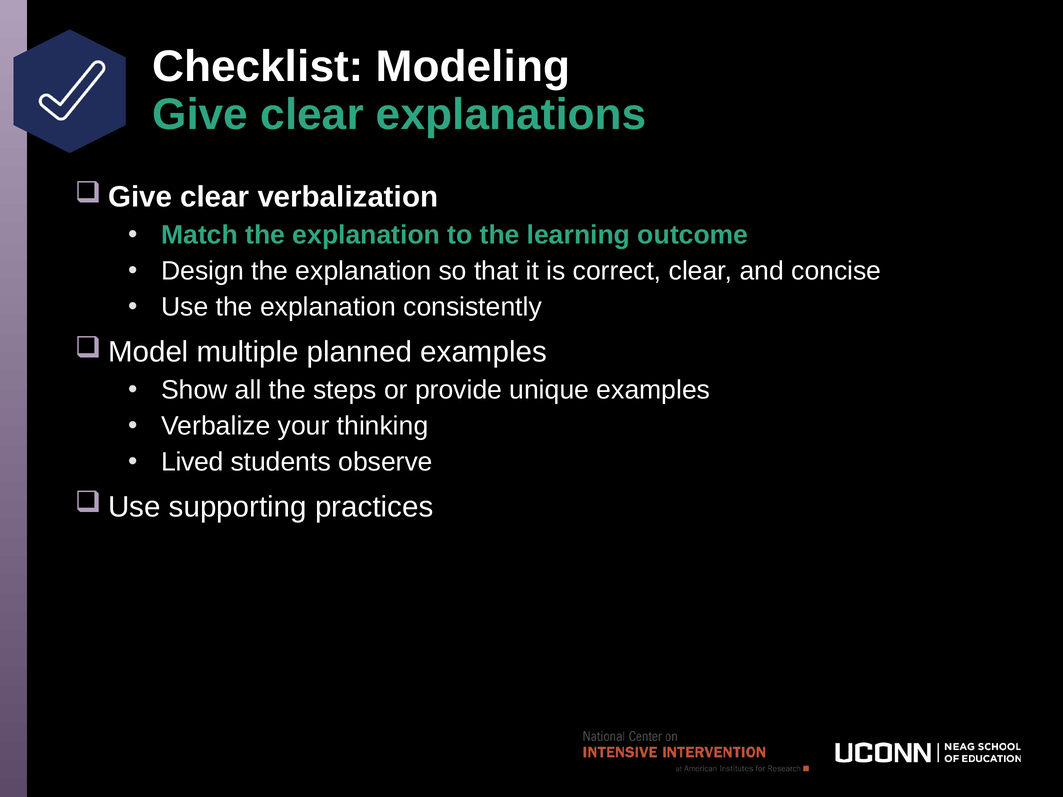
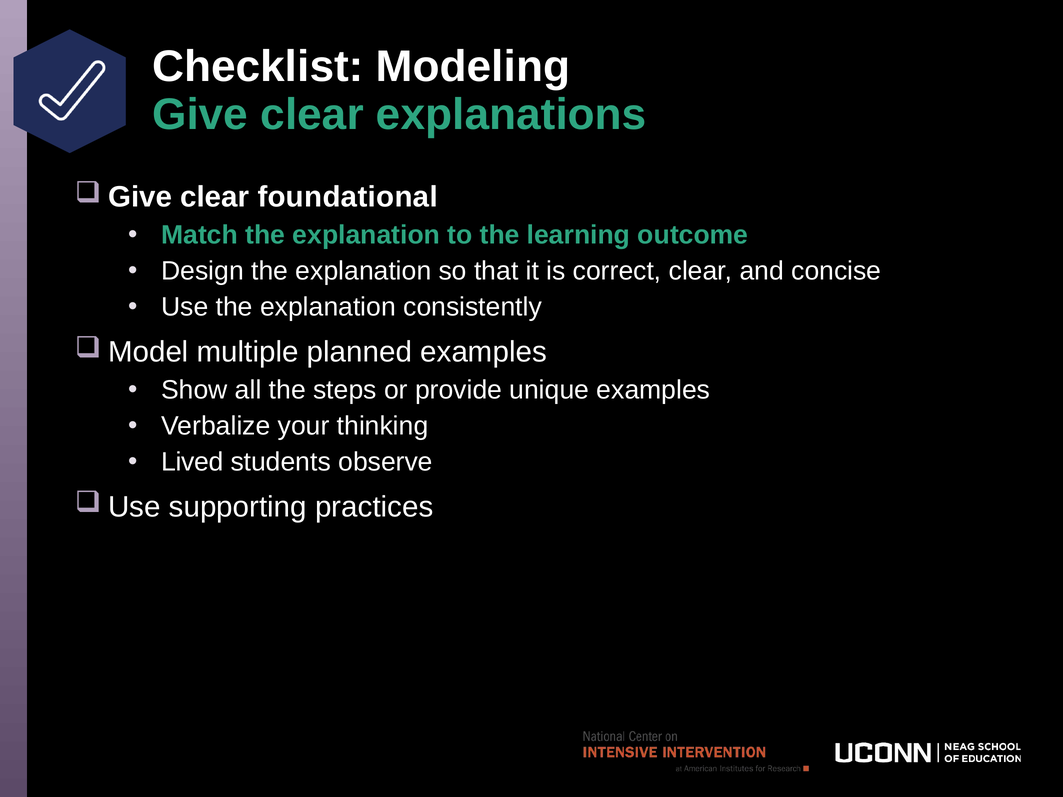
verbalization: verbalization -> foundational (348, 197)
